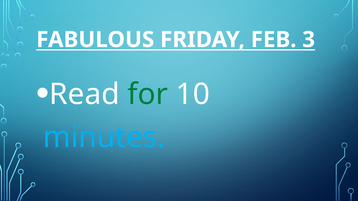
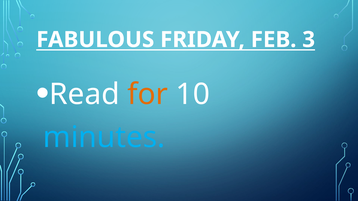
for colour: green -> orange (148, 95)
